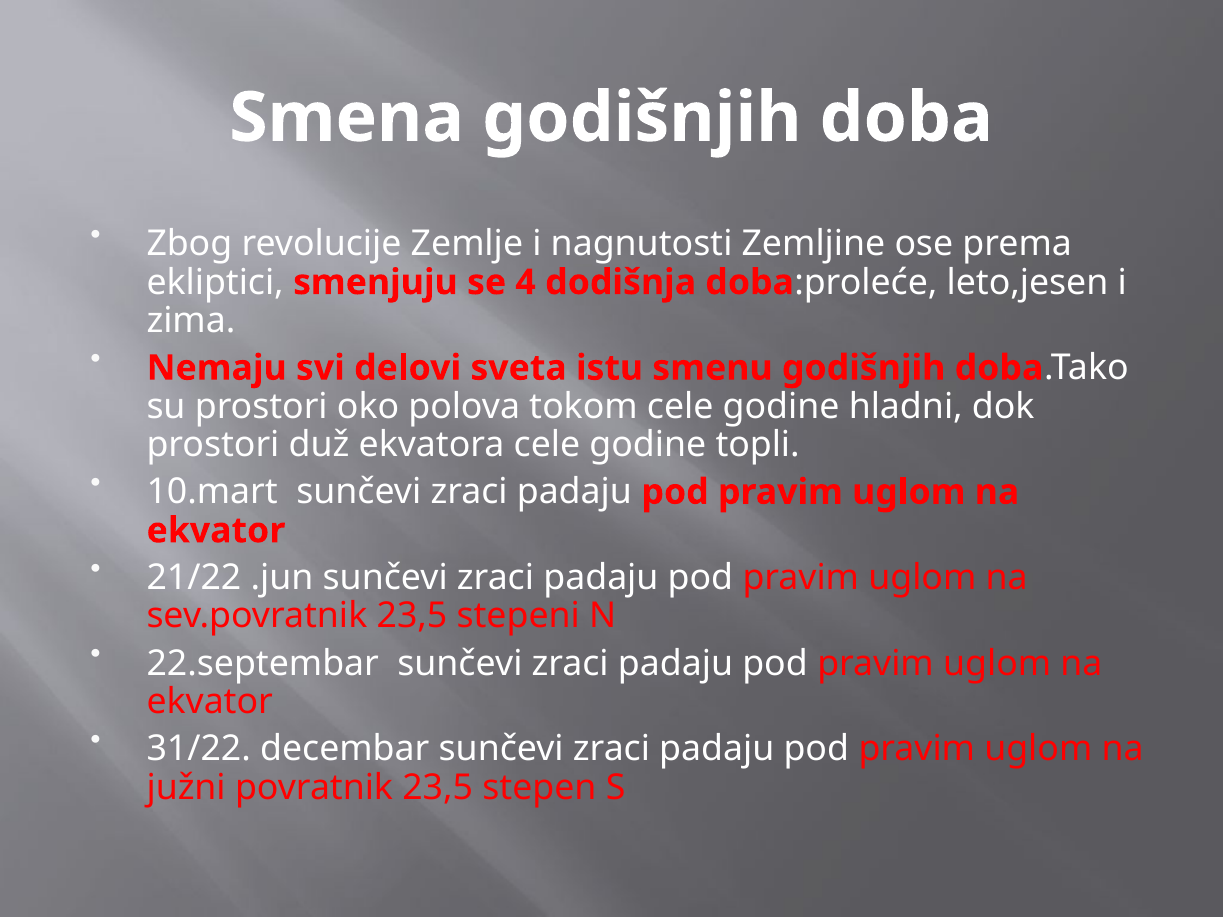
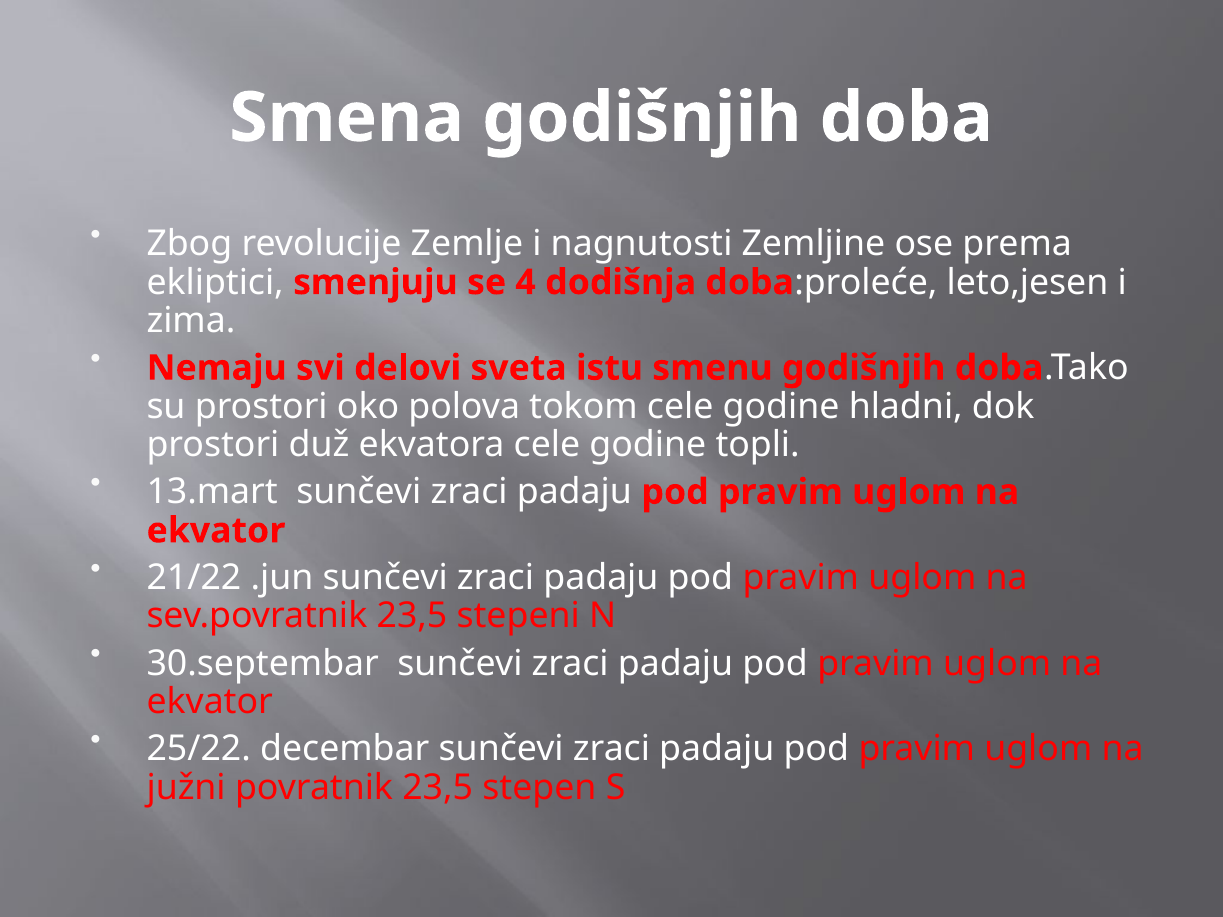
10.mart: 10.mart -> 13.mart (212, 492)
22.septembar: 22.septembar -> 30.septembar (263, 663)
31/22: 31/22 -> 25/22 (199, 749)
